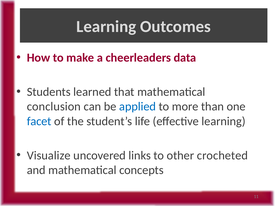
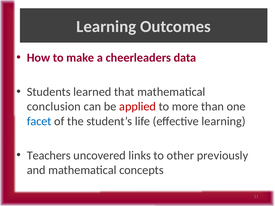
applied colour: blue -> red (138, 107)
Visualize: Visualize -> Teachers (49, 156)
crocheted: crocheted -> previously (223, 156)
